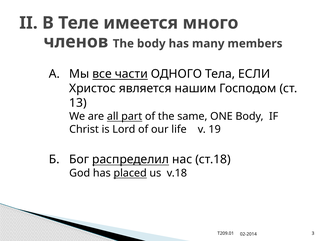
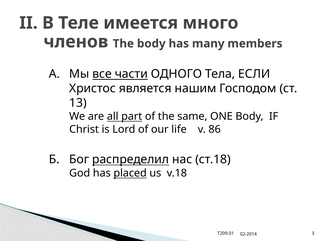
19: 19 -> 86 (215, 130)
